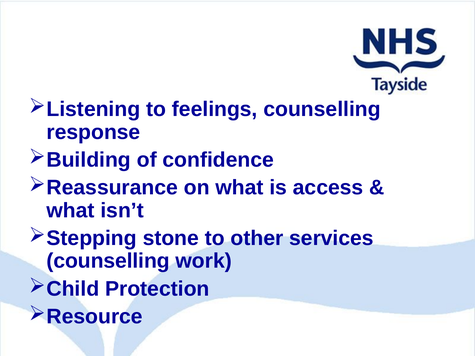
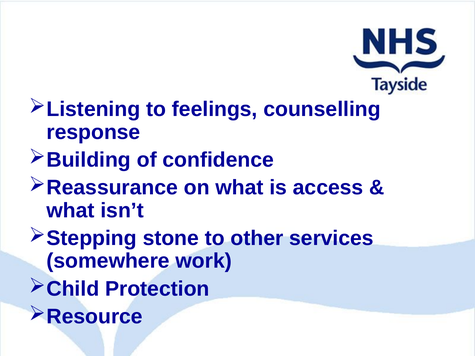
counselling: counselling -> somewhere (108, 261)
